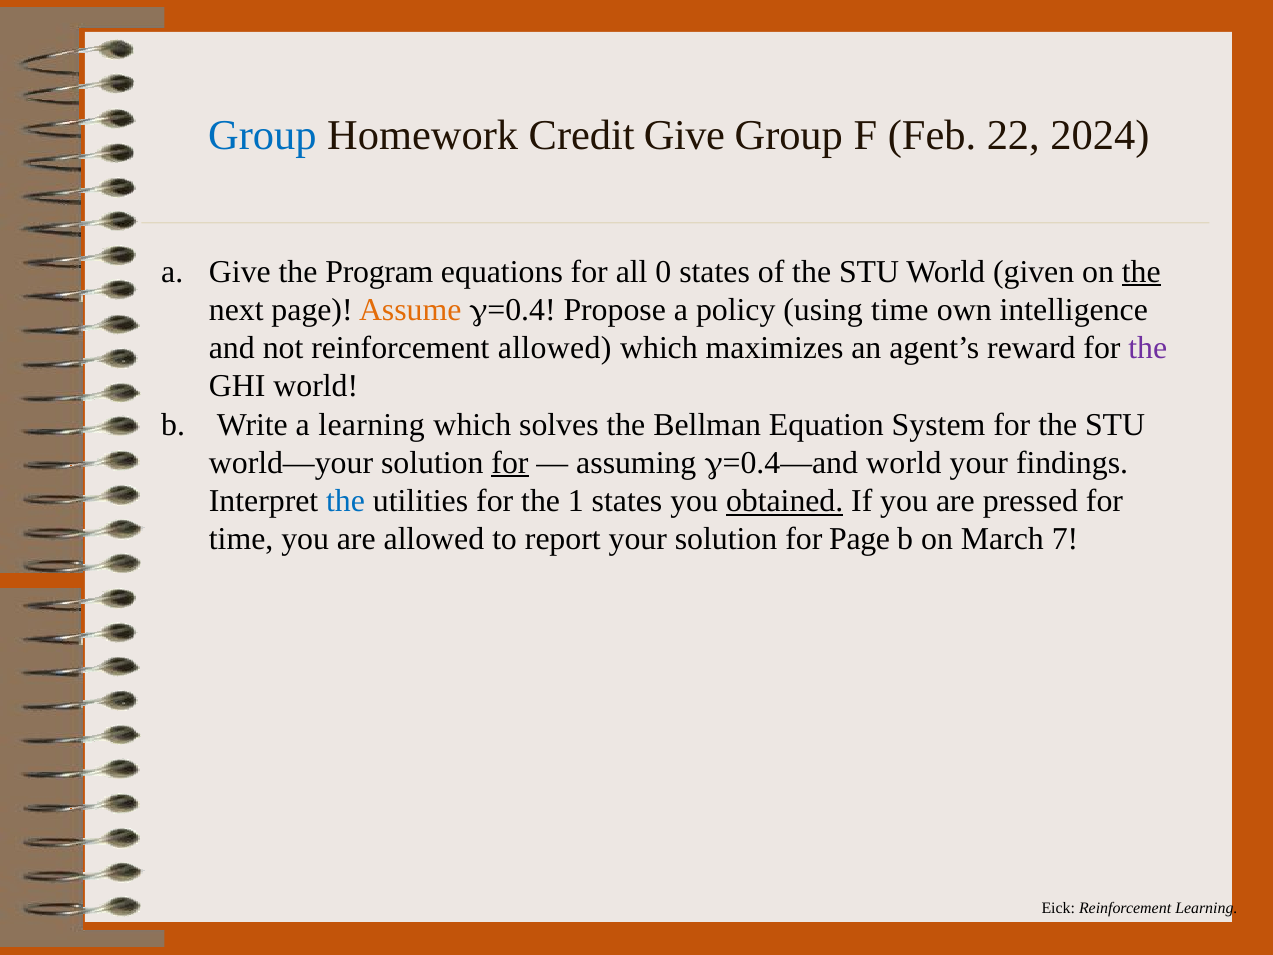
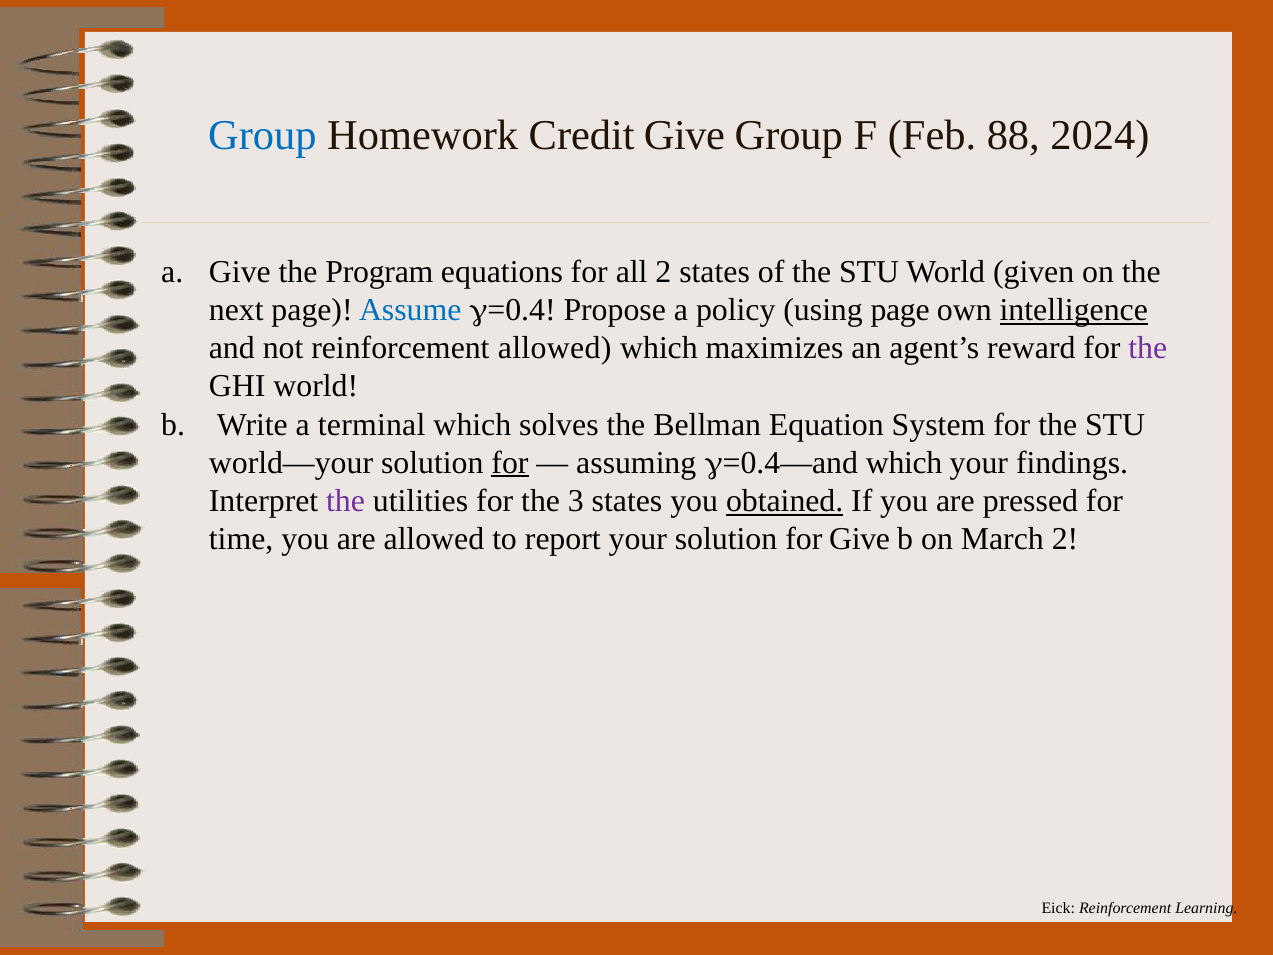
22: 22 -> 88 (1013, 136)
all 0: 0 -> 2 (663, 272)
the underline: present -> none (1141, 272)
Assume colour: orange -> blue (410, 310)
using time: time -> page (900, 310)
intelligence underline: none -> present (1074, 310)
a learning: learning -> terminal (372, 424)
=0.4—and world: world -> which (904, 463)
the colour: blue -> purple (346, 501)
1: 1 -> 3 (576, 501)
for Page: Page -> Give (860, 539)
March 7: 7 -> 2 (1065, 539)
